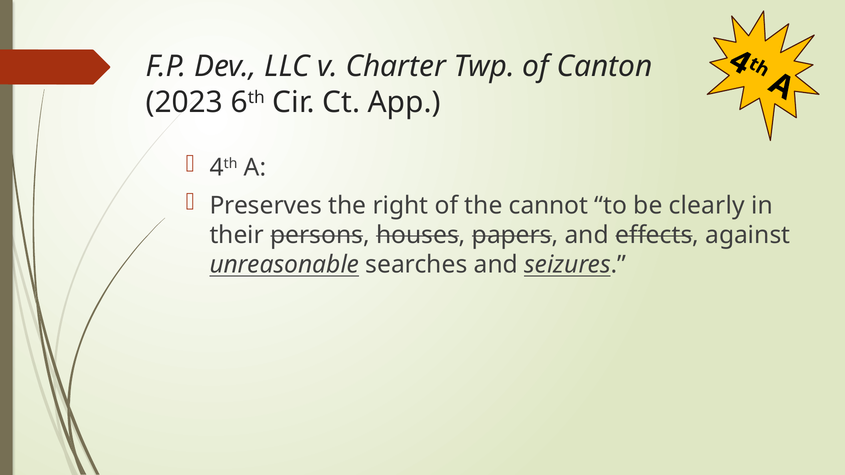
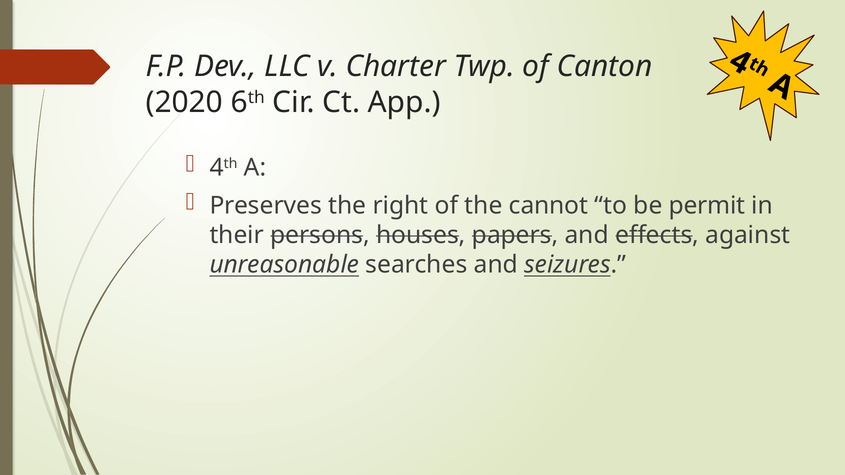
2023: 2023 -> 2020 (184, 102)
clearly: clearly -> permit (707, 206)
